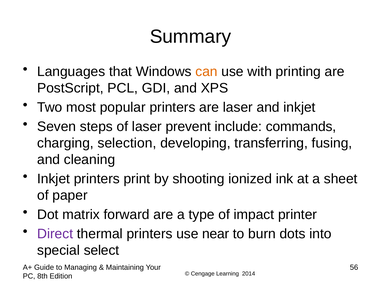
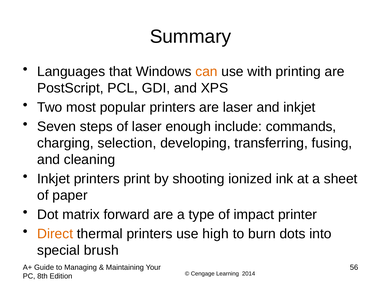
prevent: prevent -> enough (188, 126)
Direct colour: purple -> orange (55, 234)
near: near -> high (216, 234)
select: select -> brush (101, 250)
